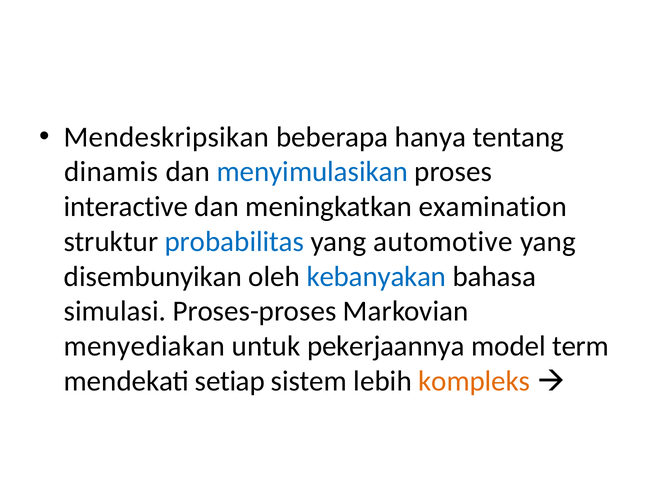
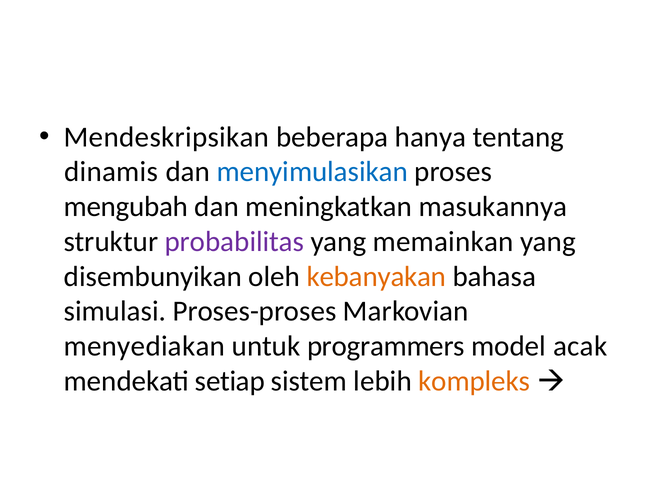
interactive: interactive -> mengubah (126, 207)
examination: examination -> masukannya (493, 207)
probabilitas colour: blue -> purple (234, 242)
automotive: automotive -> memainkan (443, 242)
kebanyakan colour: blue -> orange (376, 277)
pekerjaannya: pekerjaannya -> programmers (386, 347)
term: term -> acak (580, 347)
